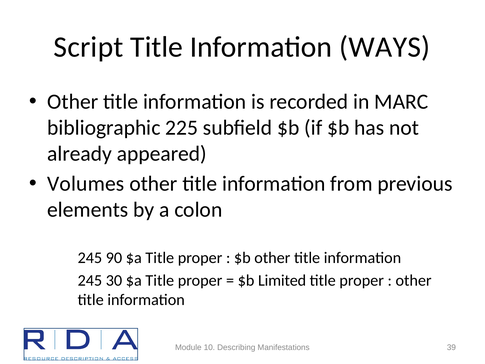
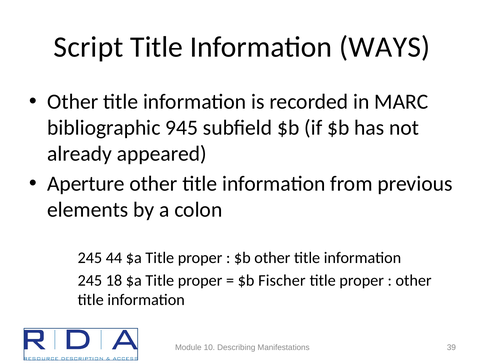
225: 225 -> 945 (182, 128)
Volumes: Volumes -> Aperture (86, 184)
90: 90 -> 44 (114, 258)
30: 30 -> 18 (114, 280)
Limited: Limited -> Fischer (282, 280)
